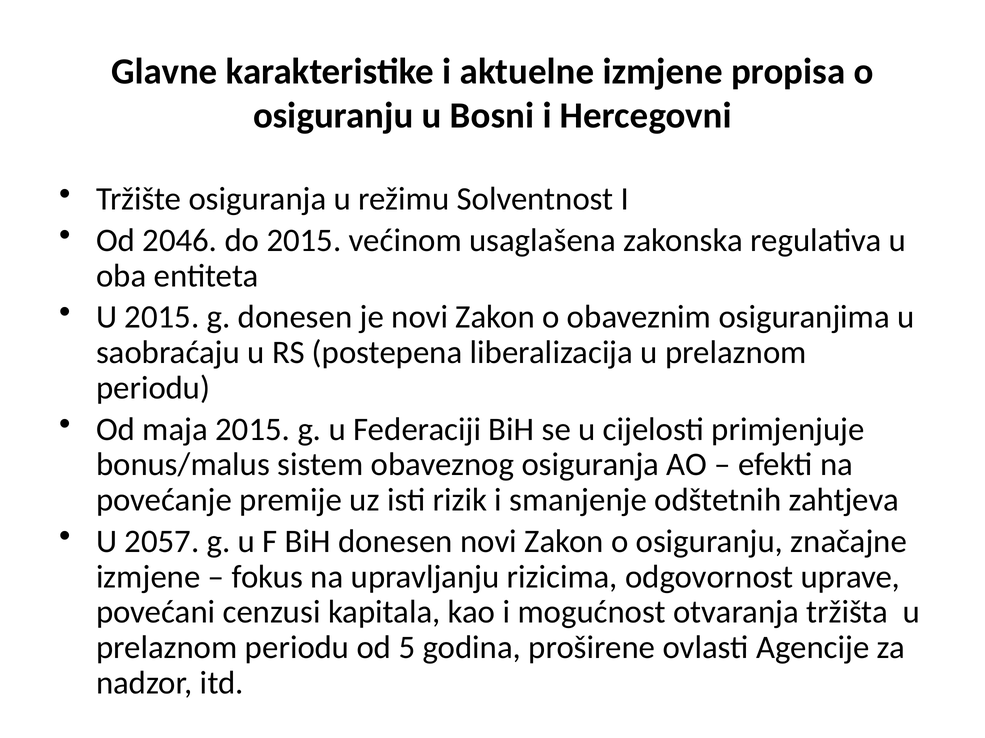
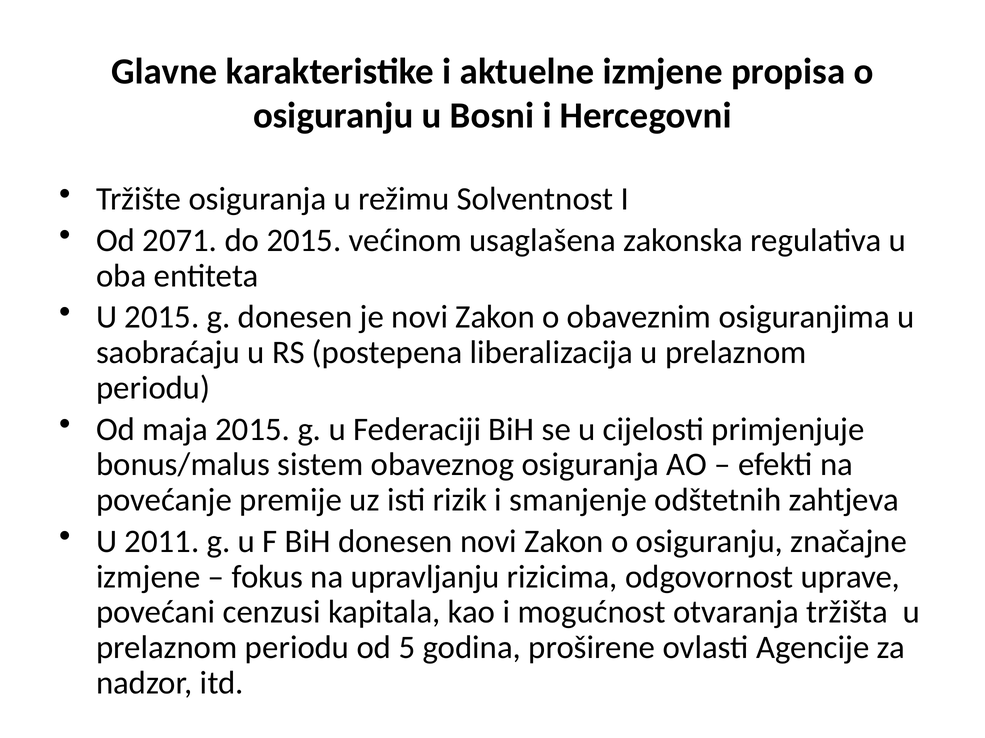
2046: 2046 -> 2071 (180, 241)
2057: 2057 -> 2011 (162, 542)
